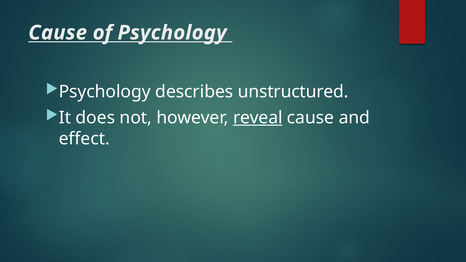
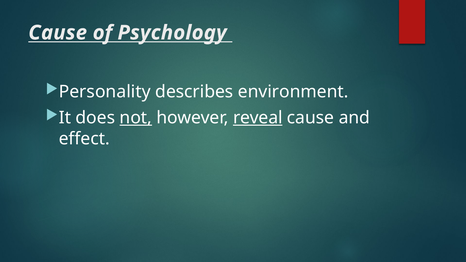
Psychology: Psychology -> Personality (105, 92)
unstructured: unstructured -> environment (293, 92)
not underline: none -> present (136, 118)
